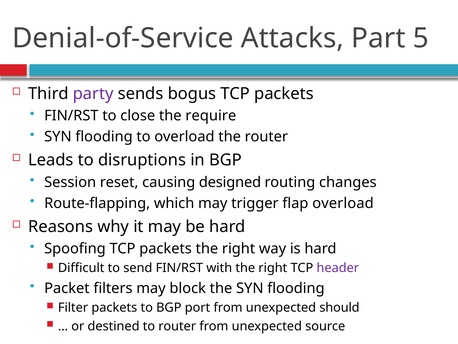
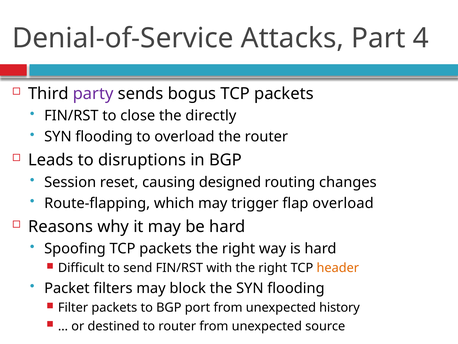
5: 5 -> 4 (421, 38)
require: require -> directly (211, 116)
header colour: purple -> orange (338, 268)
should: should -> history (339, 307)
